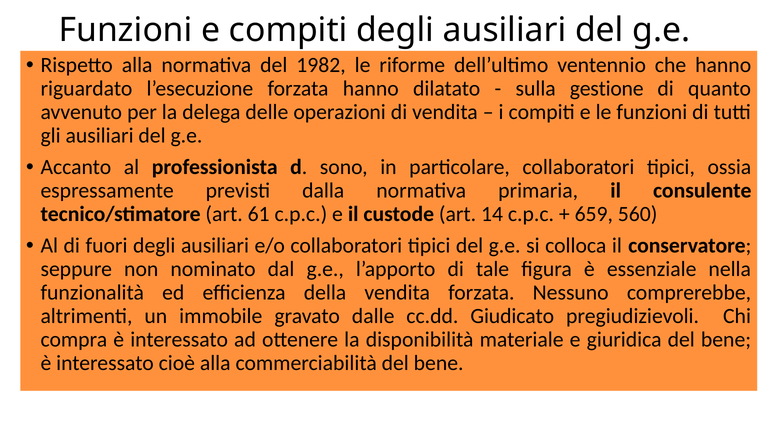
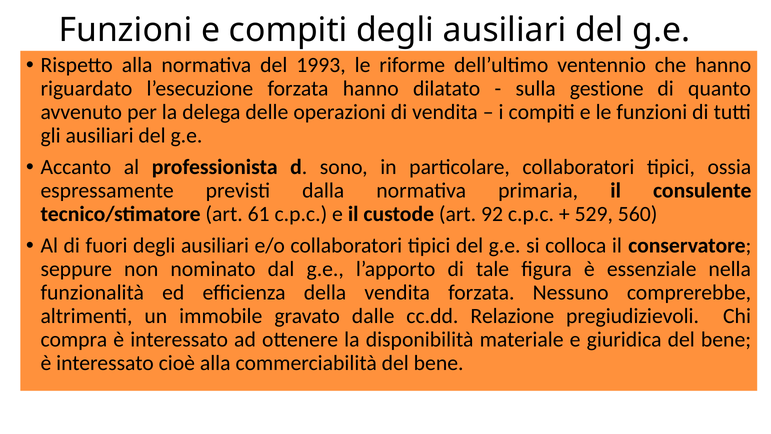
1982: 1982 -> 1993 (321, 65)
14: 14 -> 92 (492, 214)
659: 659 -> 529 (594, 214)
Giudicato: Giudicato -> Relazione (512, 316)
